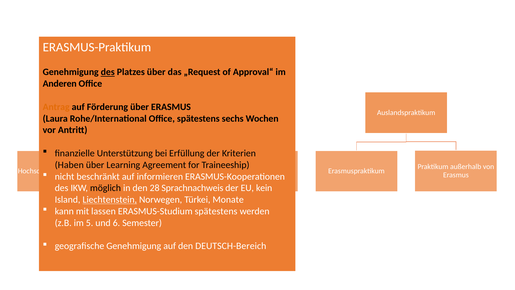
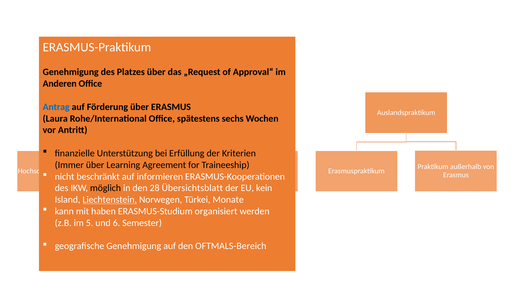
des underline: present -> none (108, 72)
Antrag colour: orange -> blue (56, 107)
Haben: Haben -> Immer (69, 165)
Sprachnachweis: Sprachnachweis -> Übersichtsblatt (192, 188)
lassen: lassen -> haben (104, 211)
ERASMUS-Studium spätestens: spätestens -> organisiert (216, 211)
DEUTSCH-Bereich: DEUTSCH-Bereich -> OFTMALS-Bereich (231, 246)
